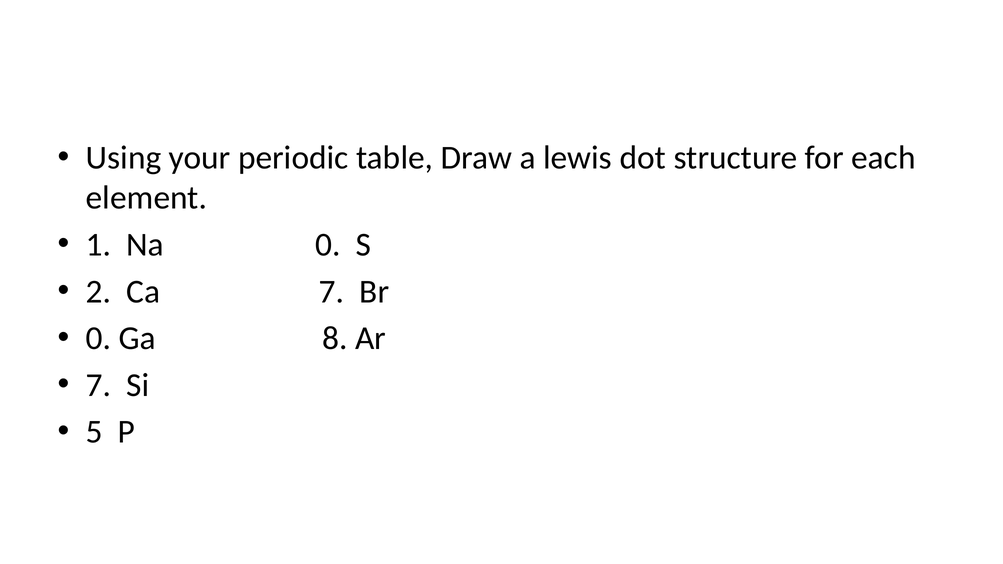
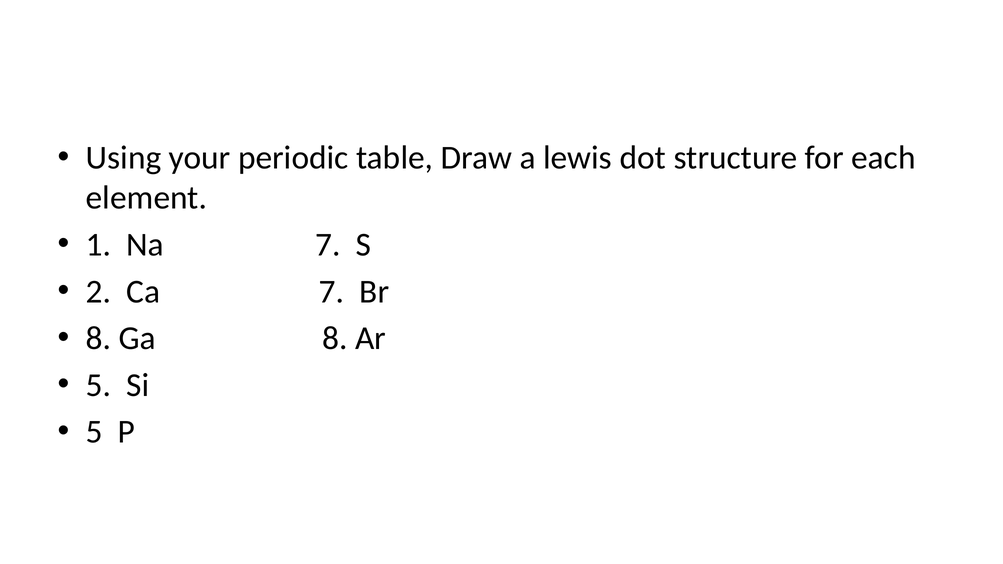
Na 0: 0 -> 7 (328, 245)
0: 0 -> 8 (99, 338)
7: 7 -> 5 (99, 385)
